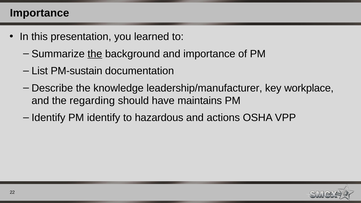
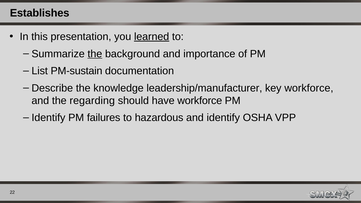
Importance: Importance -> Establishes (40, 13)
learned underline: none -> present (152, 37)
key workplace: workplace -> workforce (309, 88)
have maintains: maintains -> workforce (200, 101)
Identify PM identify: identify -> failures (104, 118)
and actions: actions -> identify (223, 118)
